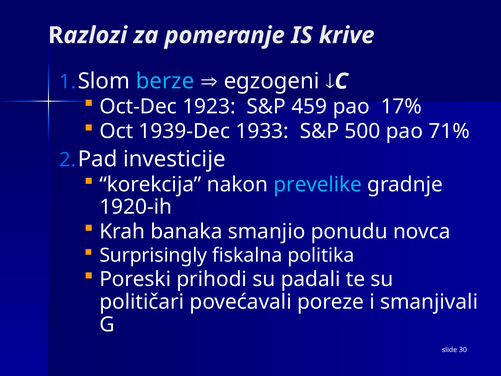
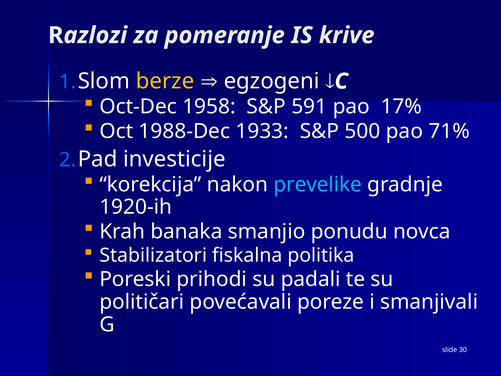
berze colour: light blue -> yellow (165, 81)
1923: 1923 -> 1958 (209, 107)
459: 459 -> 591 (309, 107)
1939-Dec: 1939-Dec -> 1988-Dec (184, 131)
Surprisingly: Surprisingly -> Stabilizatori (153, 255)
